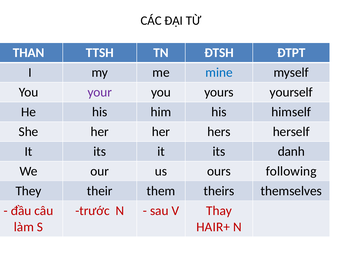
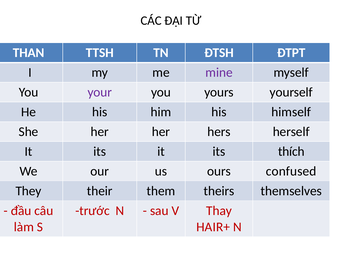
mine colour: blue -> purple (219, 72)
danh: danh -> thích (291, 151)
following: following -> confused (291, 171)
